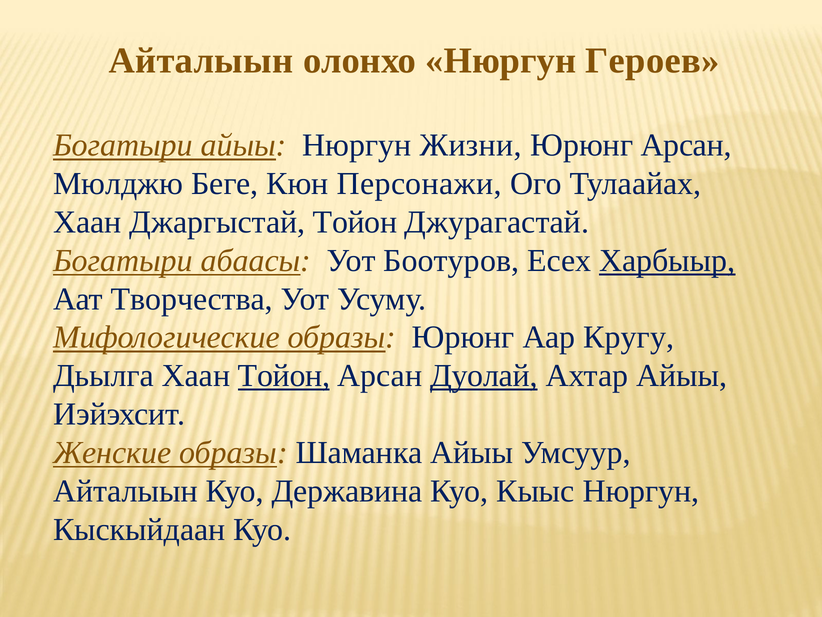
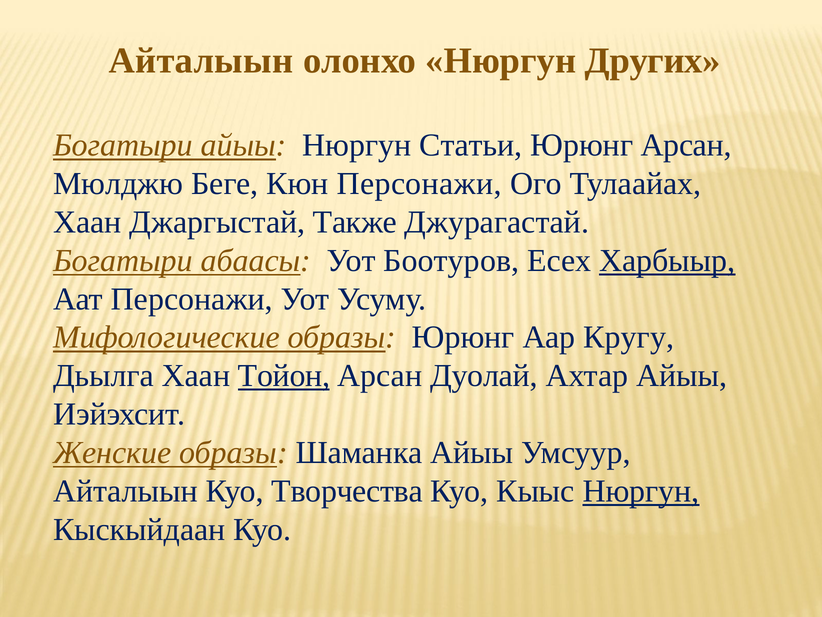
Героев: Героев -> Других (653, 61)
Жизни: Жизни -> Статьи (471, 145)
Джаргыстай Тойон: Тойон -> Также (355, 222)
Аат Творчества: Творчества -> Персонажи (192, 299)
Дуолай underline: present -> none (484, 376)
Державина: Державина -> Творчества (347, 491)
Нюргун underline: none -> present (641, 491)
